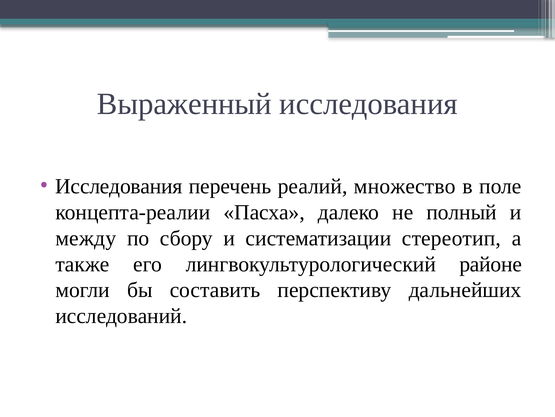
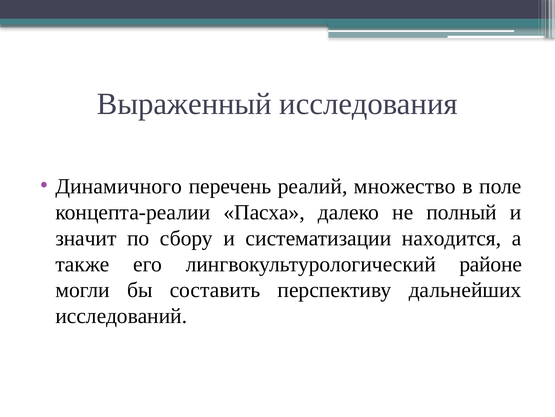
Исследования: Исследования -> Динамичного (119, 186)
между: между -> значит (86, 238)
стереотип: стереотип -> находится (452, 238)
